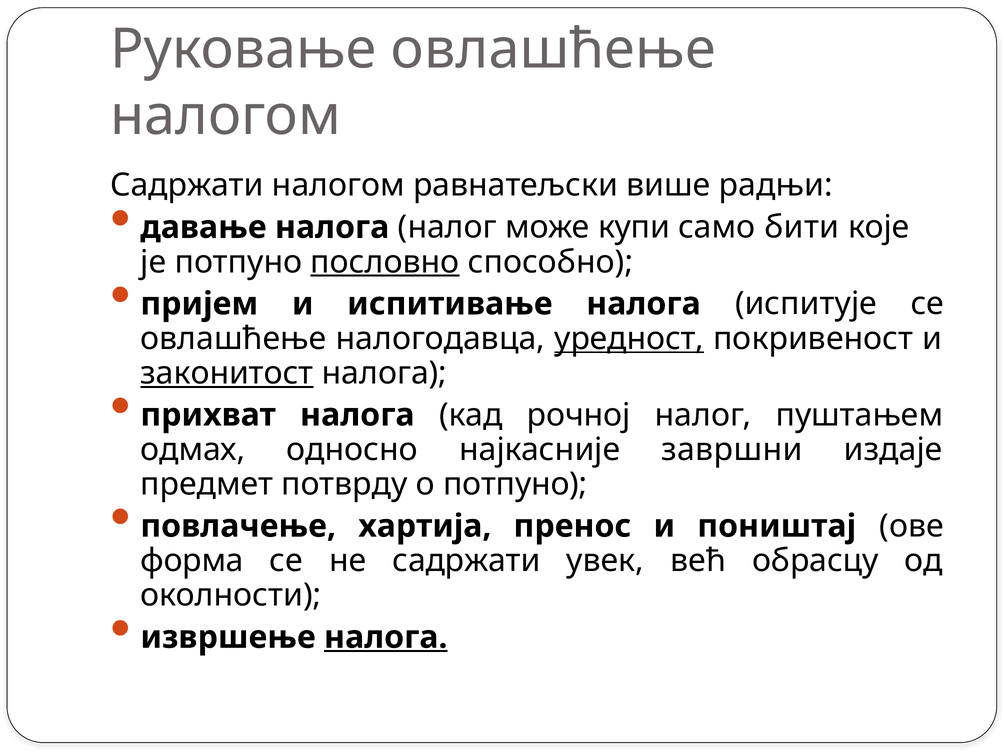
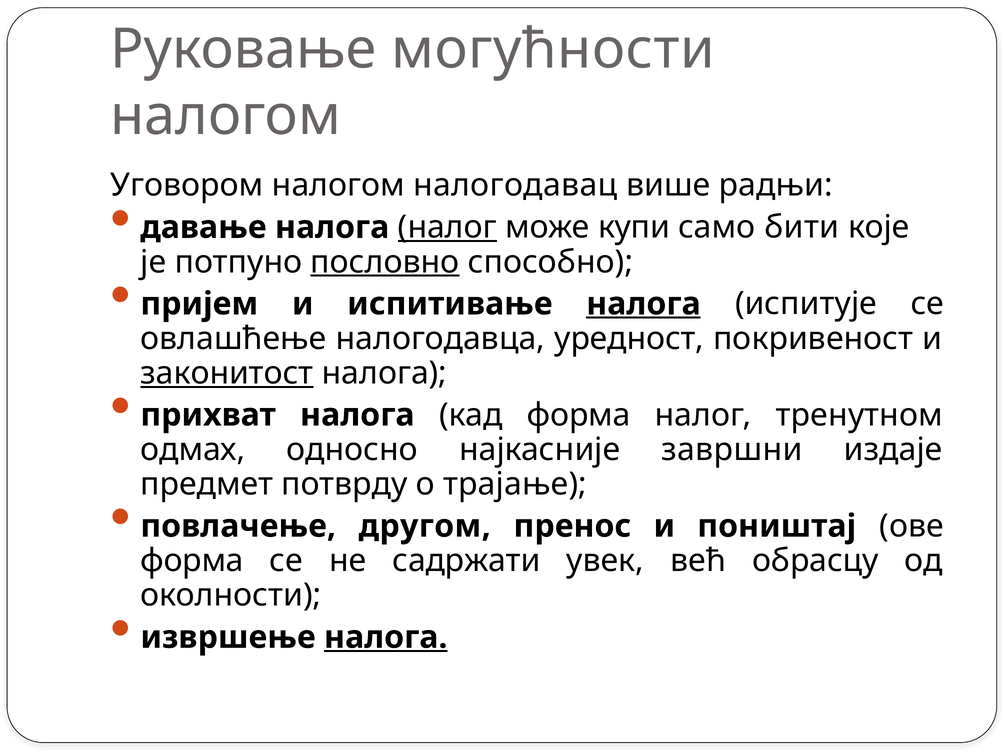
Руковање овлашћење: овлашћење -> могућности (553, 49)
Садржати: Садржати -> Уговором (187, 185)
равнатељски: равнатељски -> налогодавац (515, 185)
налог underline: none -> present (447, 227)
налога underline: none -> present (643, 304)
уредност underline: present -> none (629, 338)
кад рочној: рочној -> форма (579, 415)
пуштањем: пуштањем -> тренутном (859, 415)
о потпуно: потпуно -> трајање (515, 484)
хартија: хартија -> другом (425, 526)
